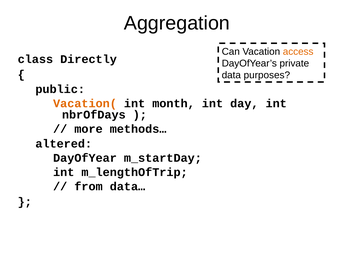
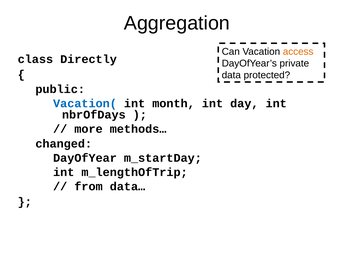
purposes: purposes -> protected (267, 75)
Vacation( colour: orange -> blue (85, 104)
altered: altered -> changed (64, 144)
